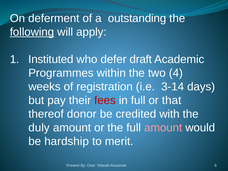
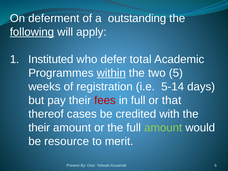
draft: draft -> total (141, 59)
within underline: none -> present (111, 73)
4: 4 -> 5 (176, 73)
3-14: 3-14 -> 5-14 (173, 87)
donor: donor -> cases (82, 114)
duly: duly -> their (39, 128)
amount colour: pink -> light green (163, 128)
hardship: hardship -> resource (67, 141)
